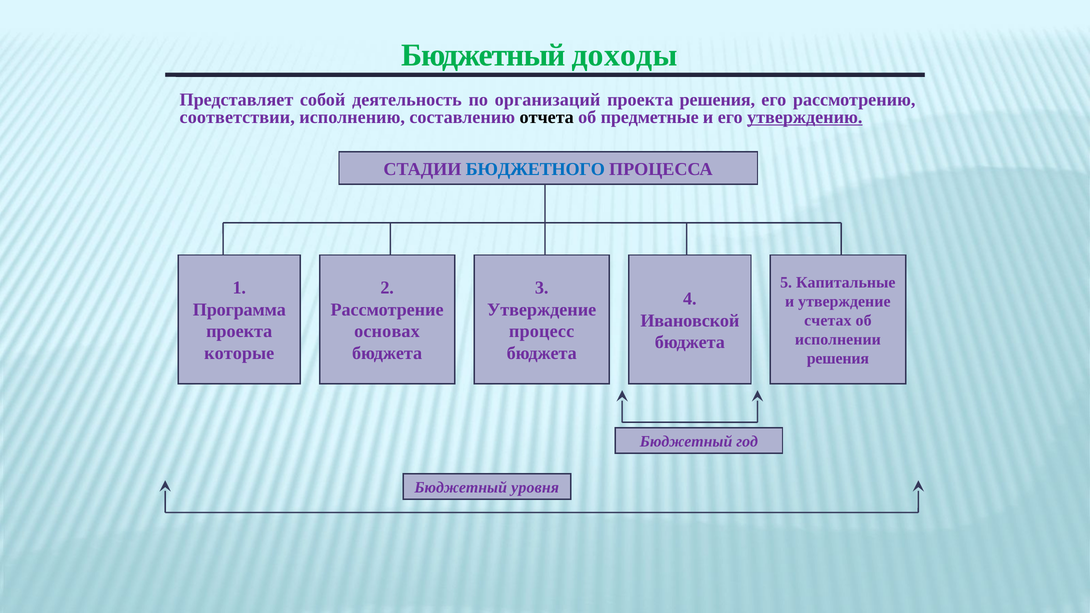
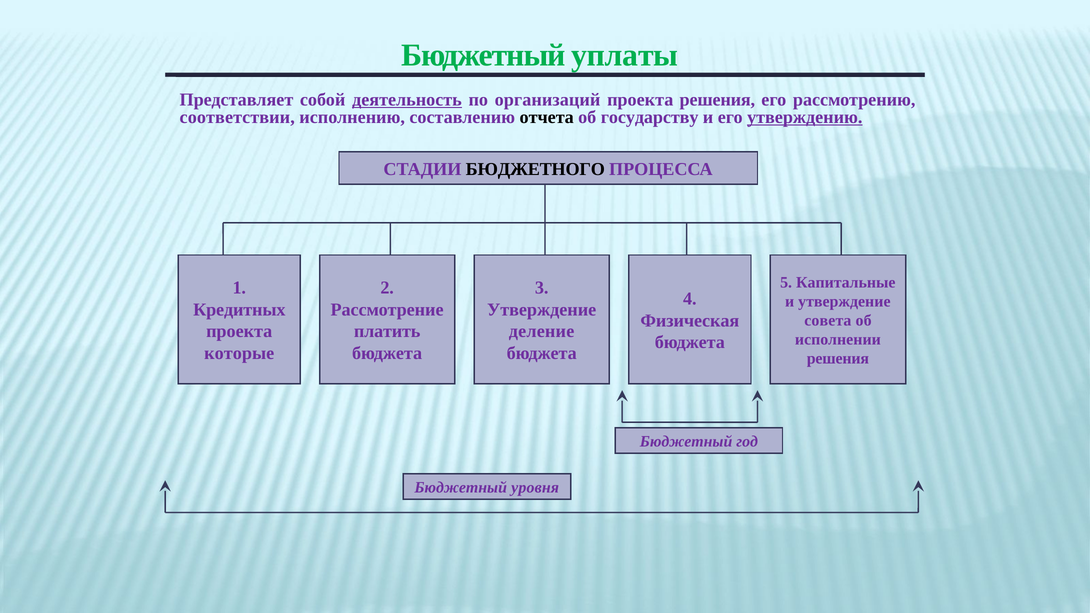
доходы: доходы -> уплаты (625, 55)
деятельность underline: none -> present (407, 100)
предметные: предметные -> государству (650, 117)
БЮДЖЕТНОГО colour: blue -> black (535, 169)
Программа: Программа -> Кредитных (239, 310)
Ивановской: Ивановской -> Физическая (690, 321)
счетах: счетах -> совета (828, 320)
основах: основах -> платить (387, 332)
процесс: процесс -> деление (542, 332)
